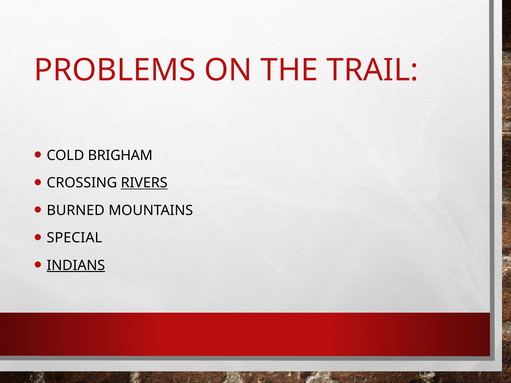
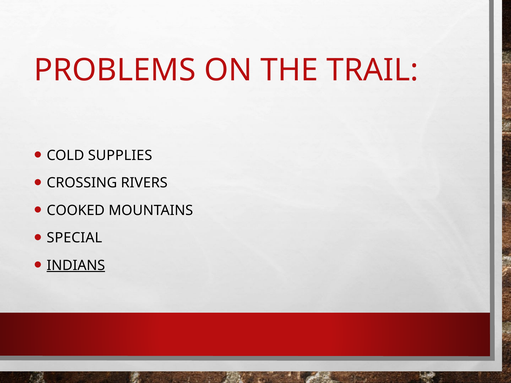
BRIGHAM: BRIGHAM -> SUPPLIES (120, 155)
RIVERS underline: present -> none (144, 183)
BURNED: BURNED -> COOKED (76, 211)
